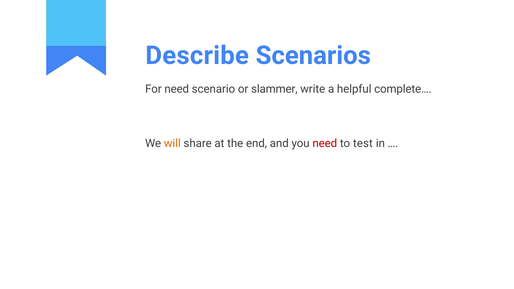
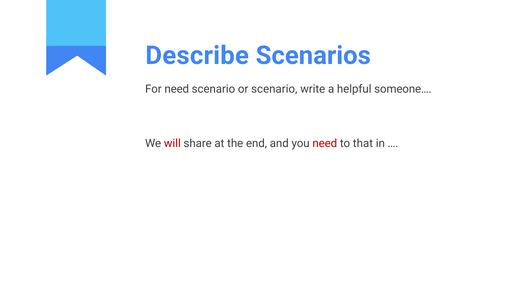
or slammer: slammer -> scenario (274, 89)
complete…: complete… -> someone… (403, 89)
will colour: orange -> red (172, 143)
test: test -> that (363, 143)
